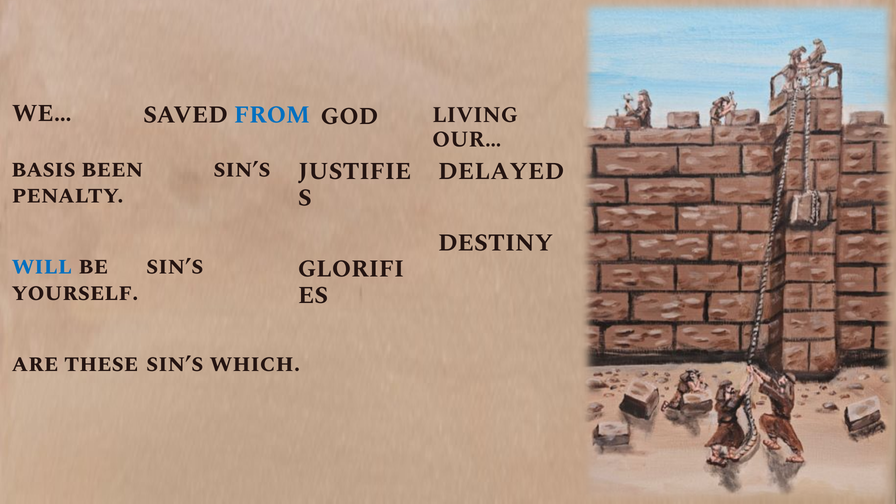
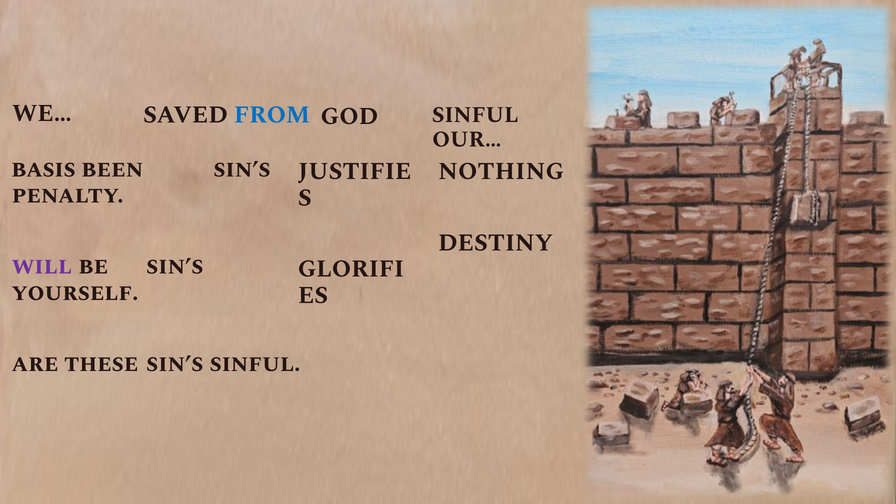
GOD LIVING: LIVING -> SINFUL (475, 115)
DELAYED: DELAYED -> NOTHING (501, 171)
will colour: blue -> purple (42, 266)
sin’s which: which -> sinful (255, 363)
